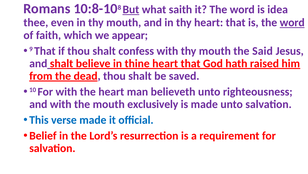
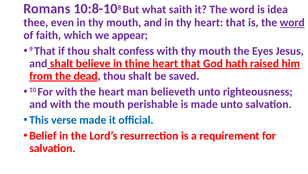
But underline: present -> none (131, 10)
Said: Said -> Eyes (263, 51)
exclusively: exclusively -> perishable (153, 104)
